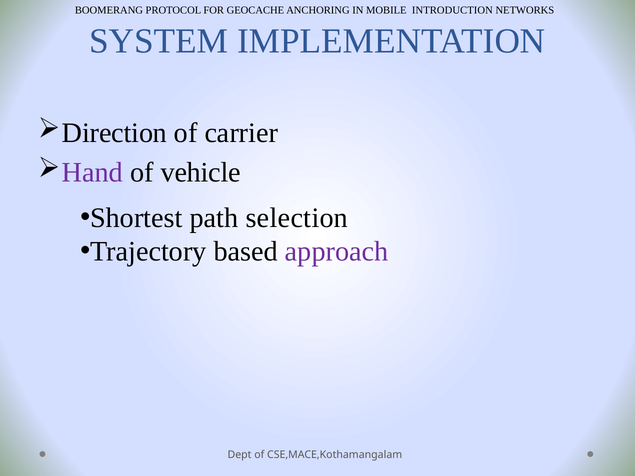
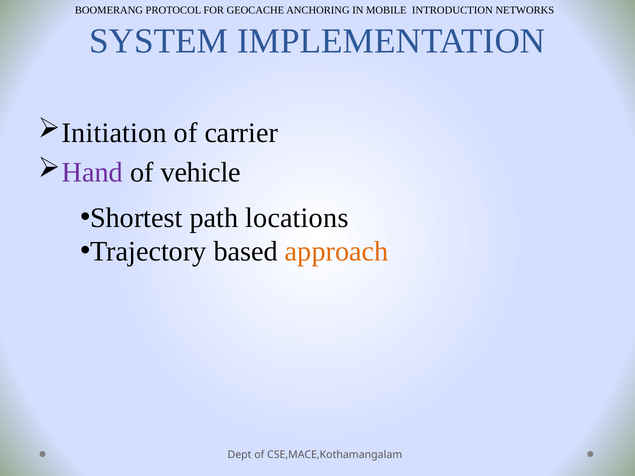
Direction: Direction -> Initiation (114, 133)
selection: selection -> locations (297, 218)
approach colour: purple -> orange (337, 252)
